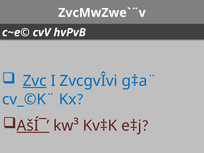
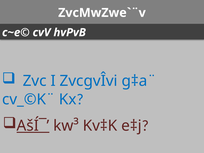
Zvc underline: present -> none (35, 81)
